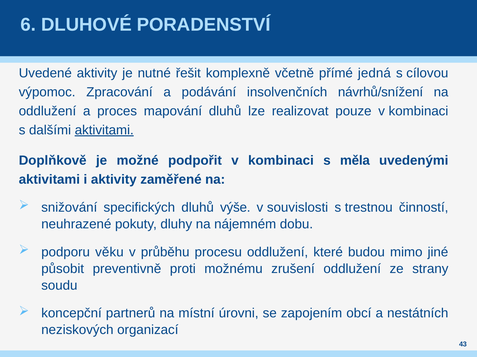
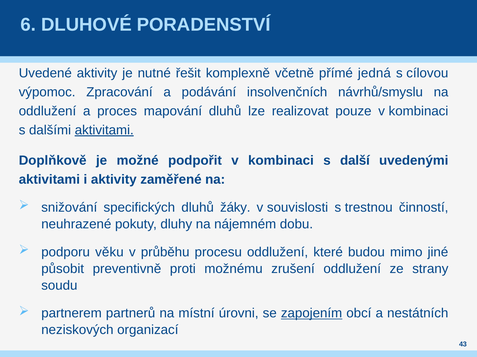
návrhů/snížení: návrhů/snížení -> návrhů/smyslu (381, 92)
měla: měla -> další (355, 161)
výše: výše -> žáky (235, 208)
koncepční: koncepční -> partnerem (72, 314)
zapojením underline: none -> present (312, 314)
